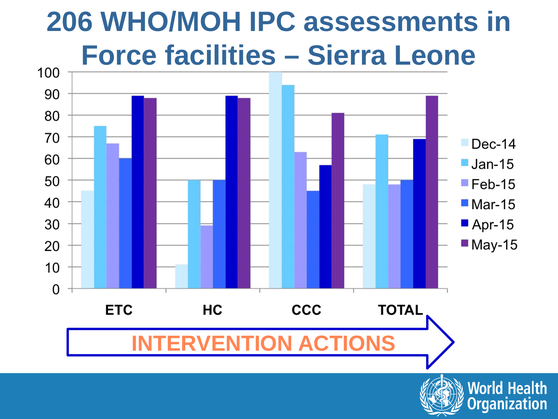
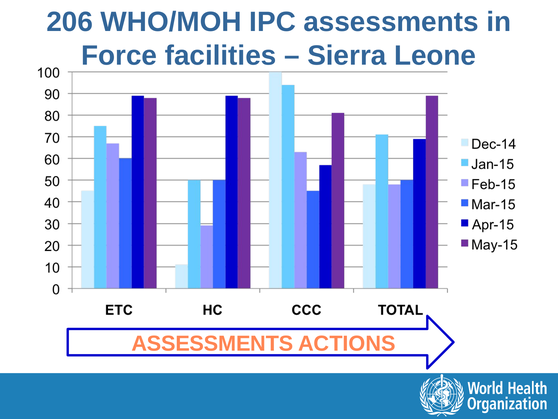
INTERVENTION: INTERVENTION -> ASSESSMENTS (212, 343)
